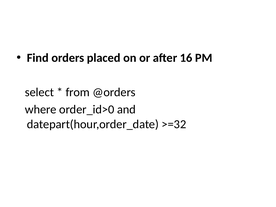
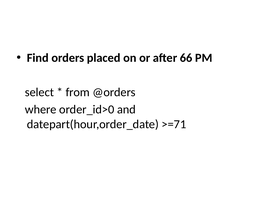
16: 16 -> 66 (186, 58)
>=32: >=32 -> >=71 (174, 124)
